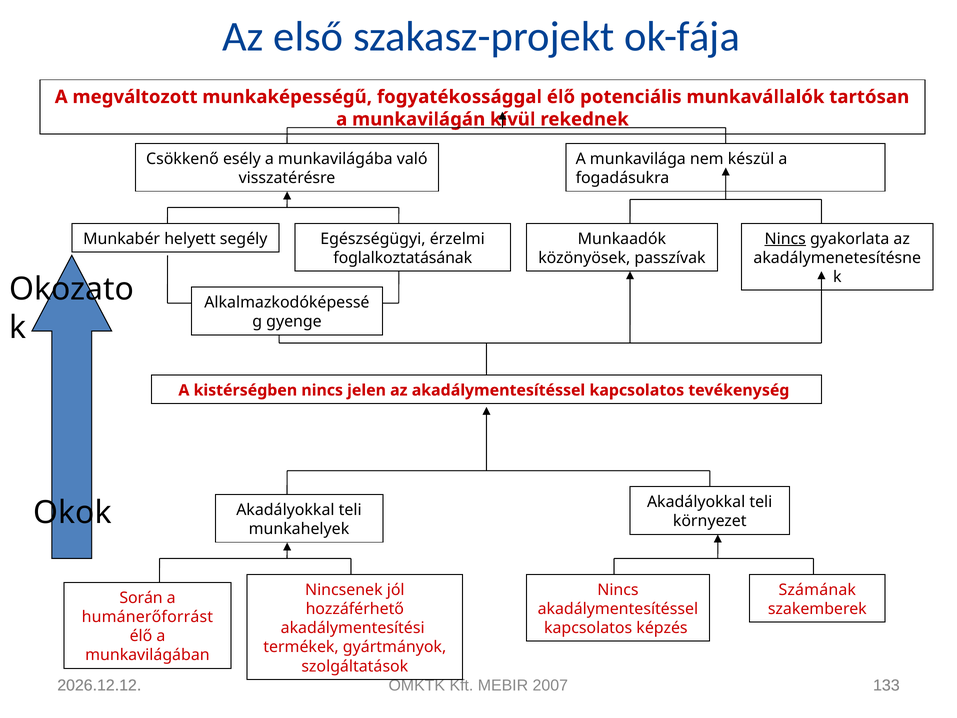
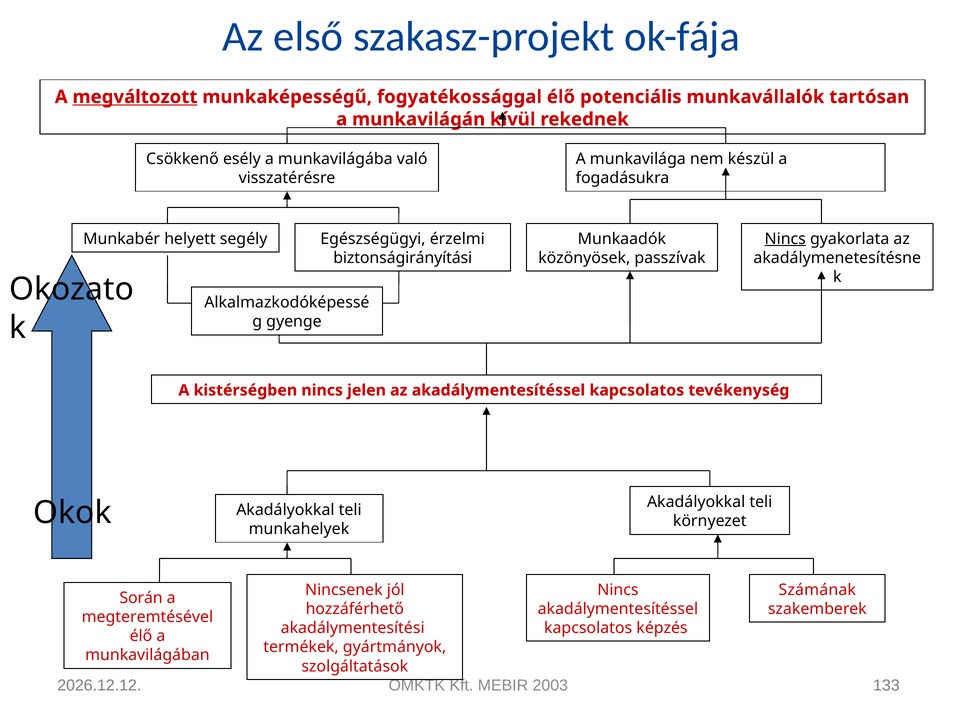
megváltozott underline: none -> present (135, 97)
foglalkoztatásának: foglalkoztatásának -> biztonságirányítási (403, 258)
humánerőforrást: humánerőforrást -> megteremtésével (147, 617)
2007: 2007 -> 2003 (550, 685)
